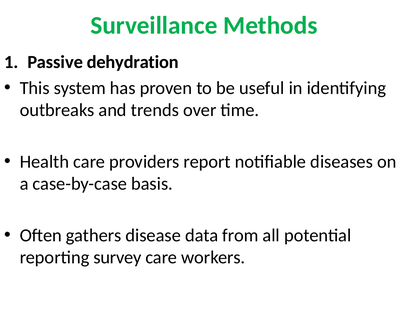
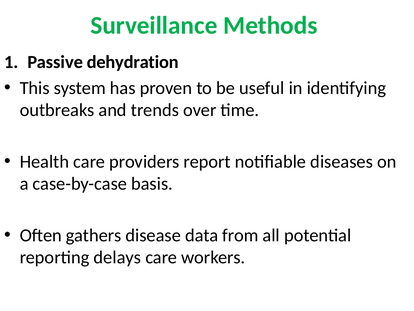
survey: survey -> delays (117, 257)
